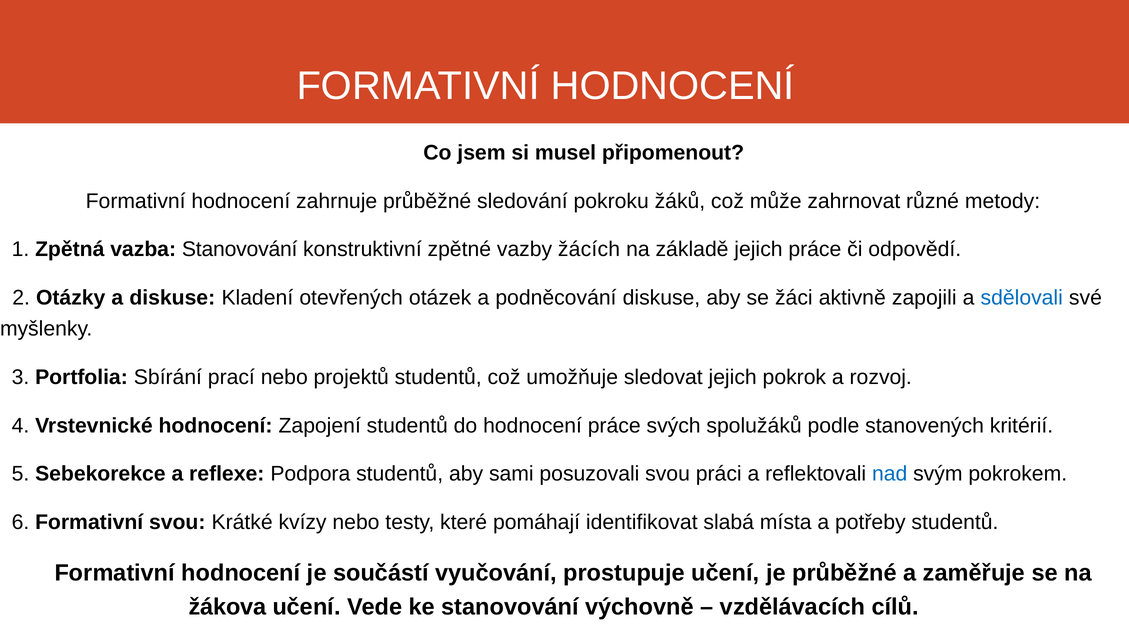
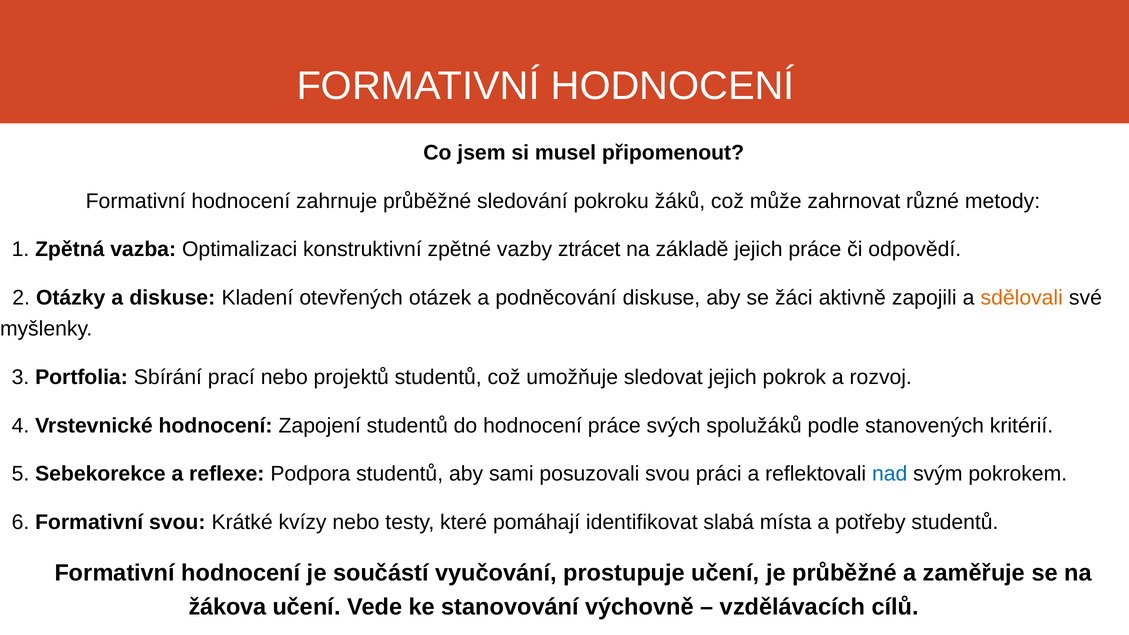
vazba Stanovování: Stanovování -> Optimalizaci (240, 250)
žácích: žácích -> ztrácet (589, 250)
sdělovali colour: blue -> orange (1022, 298)
